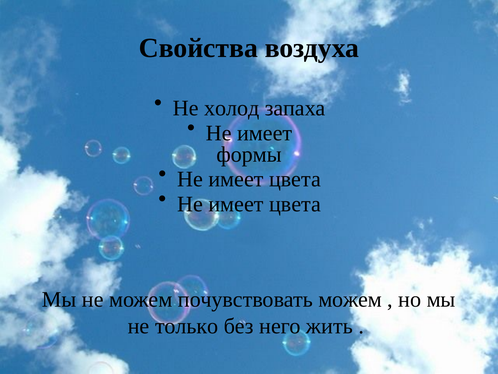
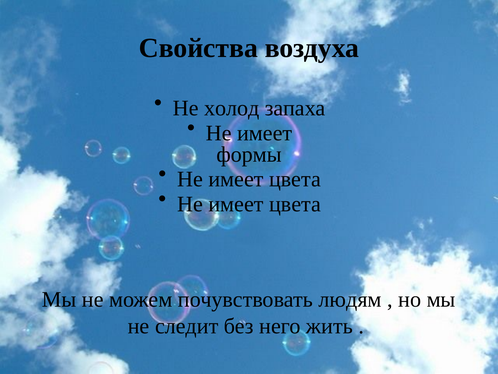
почувствовать можем: можем -> людям (350, 299)
только: только -> следит (187, 326)
